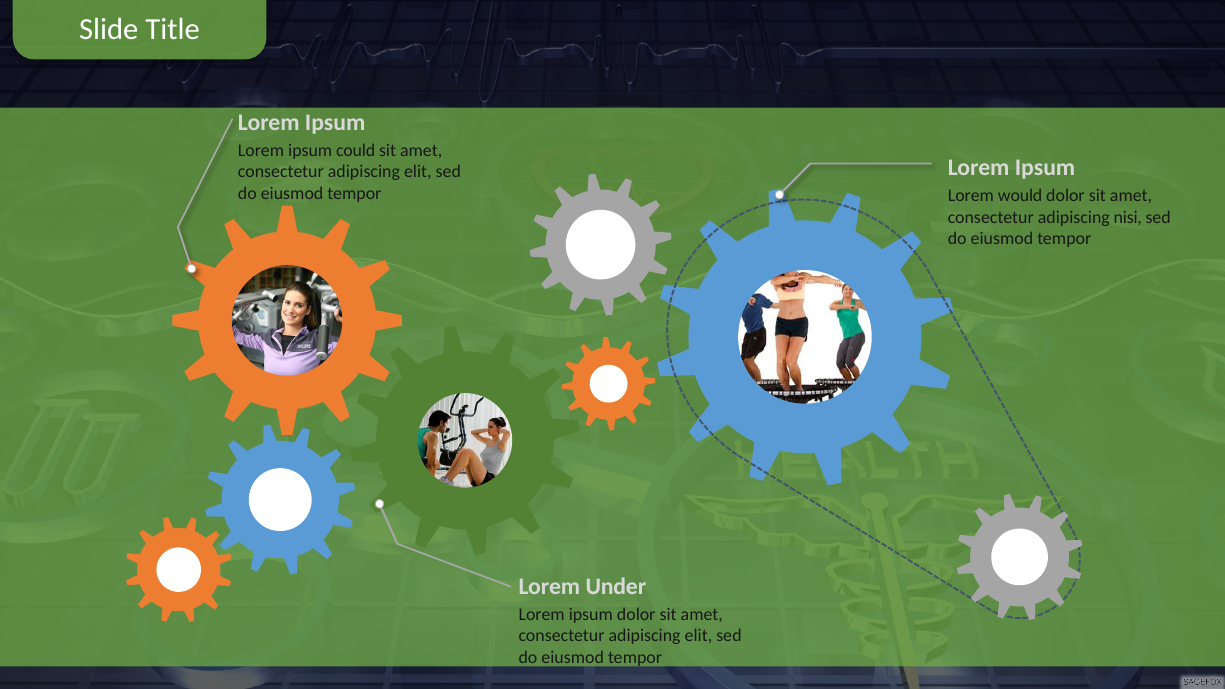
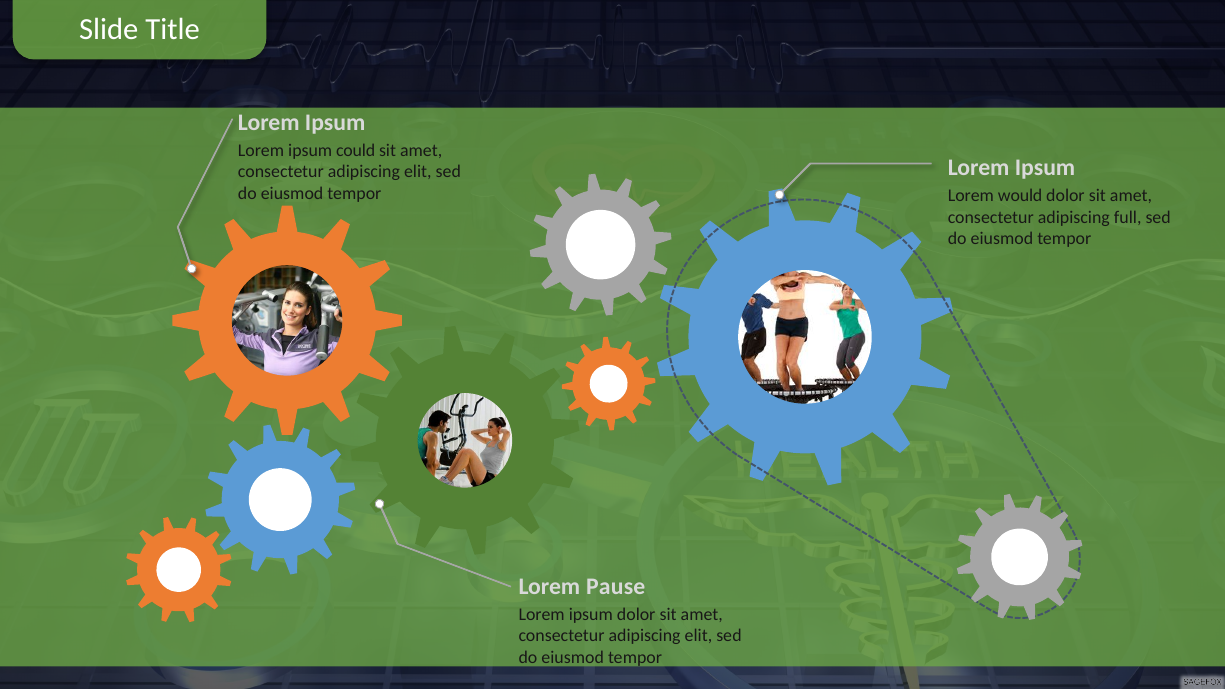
nisi: nisi -> full (1128, 218)
Under: Under -> Pause (616, 586)
